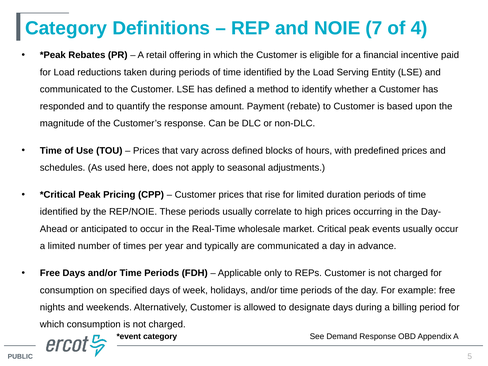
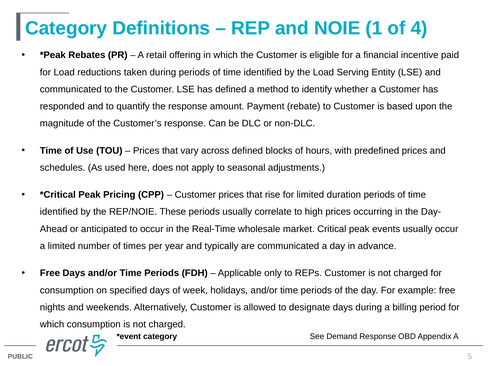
7: 7 -> 1 (374, 28)
